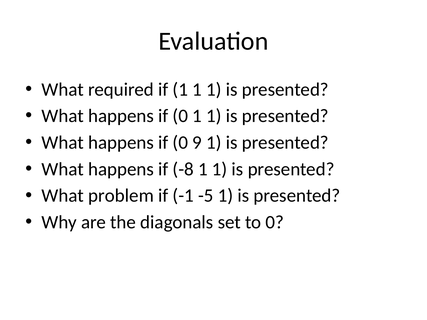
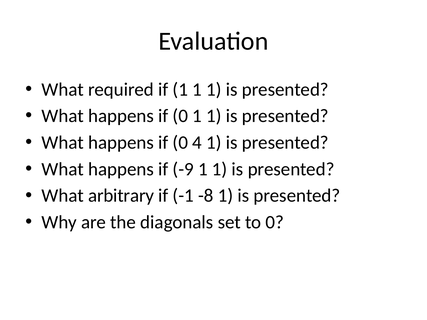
9: 9 -> 4 (197, 143)
-8: -8 -> -9 (183, 169)
problem: problem -> arbitrary (121, 196)
-5: -5 -> -8 (206, 196)
